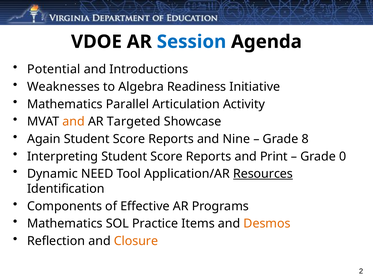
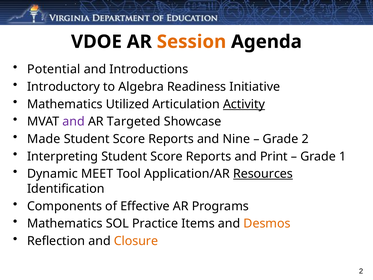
Session colour: blue -> orange (191, 42)
Weaknesses: Weaknesses -> Introductory (64, 87)
Parallel: Parallel -> Utilized (128, 104)
Activity underline: none -> present (244, 104)
and colour: orange -> purple (74, 121)
Again: Again -> Made (44, 139)
Grade 8: 8 -> 2 (305, 139)
0: 0 -> 1 (343, 156)
NEED: NEED -> MEET (97, 174)
